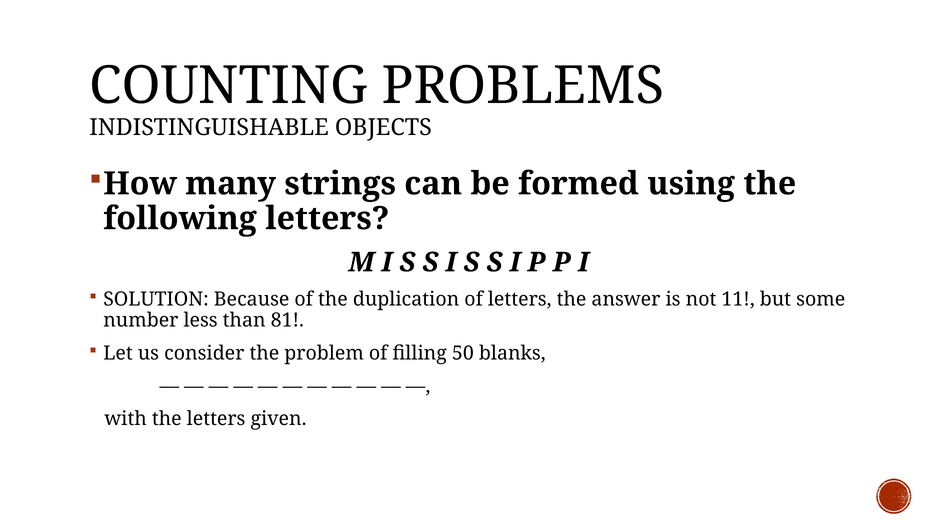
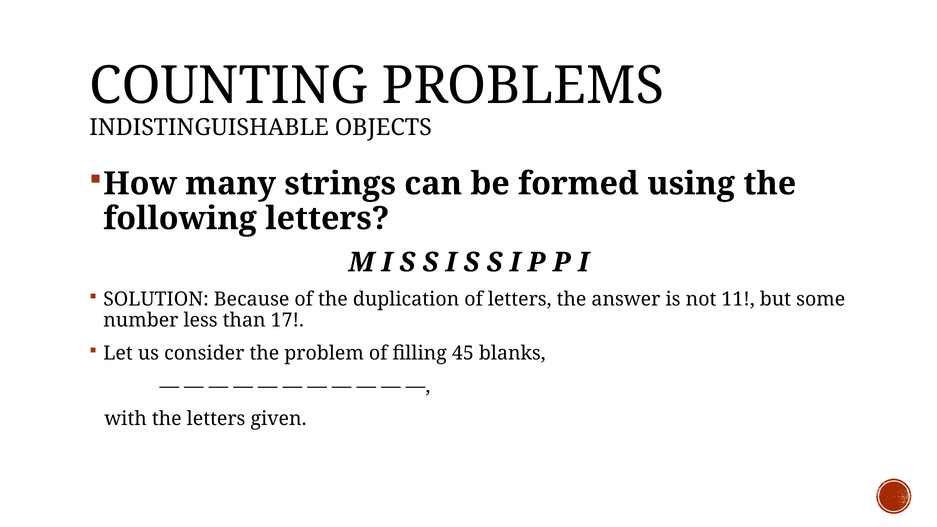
81: 81 -> 17 (287, 321)
50: 50 -> 45 (463, 353)
